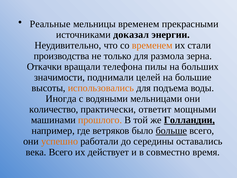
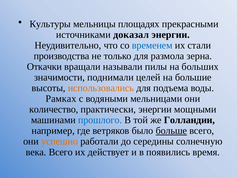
Реальные: Реальные -> Культуры (50, 24)
мельницы временем: временем -> площадях (139, 24)
временем colour: orange -> blue (152, 45)
телефона: телефона -> называли (123, 67)
Иногда: Иногда -> Рамках (61, 99)
практически ответит: ответит -> энергии (155, 109)
прошлого colour: orange -> blue (100, 120)
Голландии underline: present -> none (189, 120)
оставались: оставались -> солнечную (199, 141)
совместно: совместно -> появились (168, 152)
